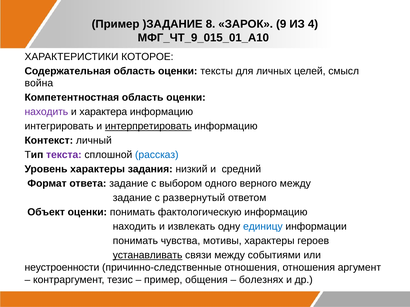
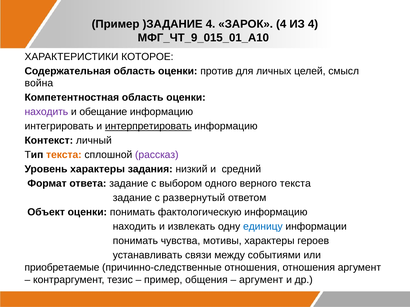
)ЗАДАНИЕ 8: 8 -> 4 (211, 24)
ЗАРОК 9: 9 -> 4 (281, 24)
тексты: тексты -> против (217, 71)
характера: характера -> обещание (103, 112)
текста colour: purple -> orange (64, 155)
рассказ colour: blue -> purple (157, 155)
верного между: между -> текста (295, 184)
устанавливать underline: present -> none (148, 256)
неустроенности: неустроенности -> приобретаемые (62, 268)
болезнях: болезнях -> аргумент (261, 280)
